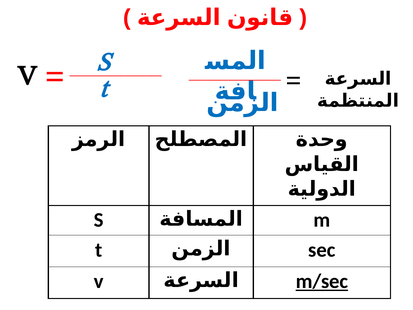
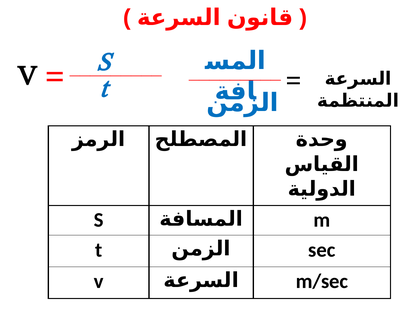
m/sec underline: present -> none (322, 281)
